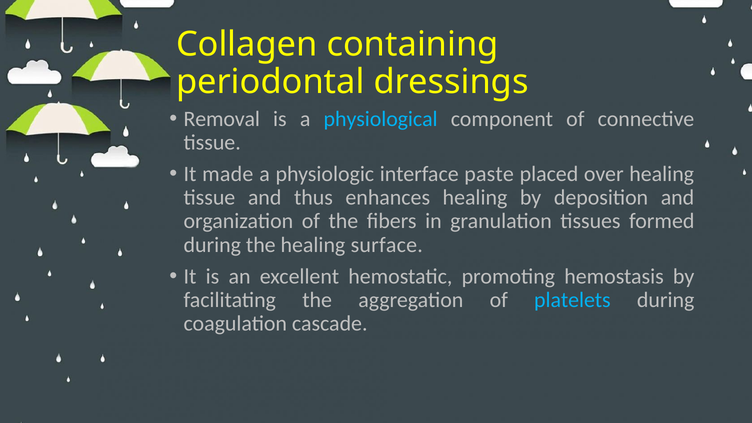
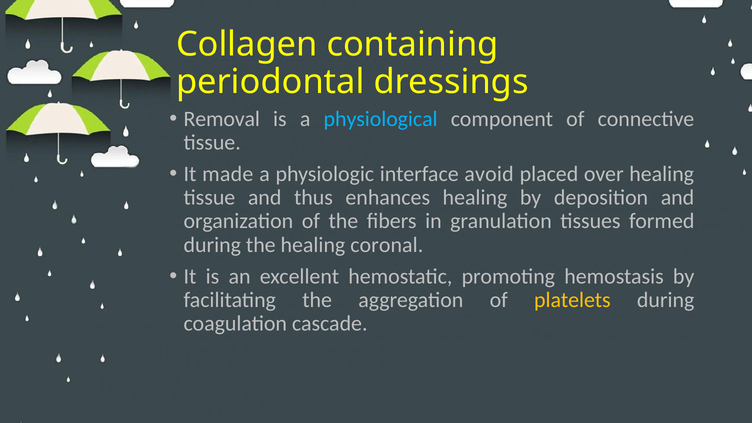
paste: paste -> avoid (489, 174)
surface: surface -> coronal (387, 245)
platelets colour: light blue -> yellow (572, 300)
